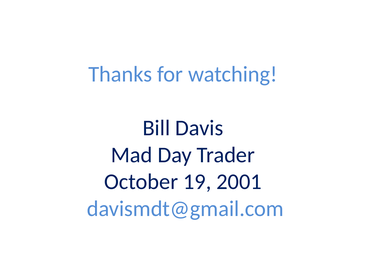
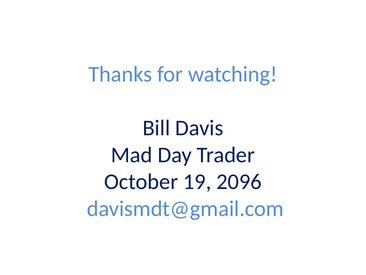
2001: 2001 -> 2096 (239, 181)
